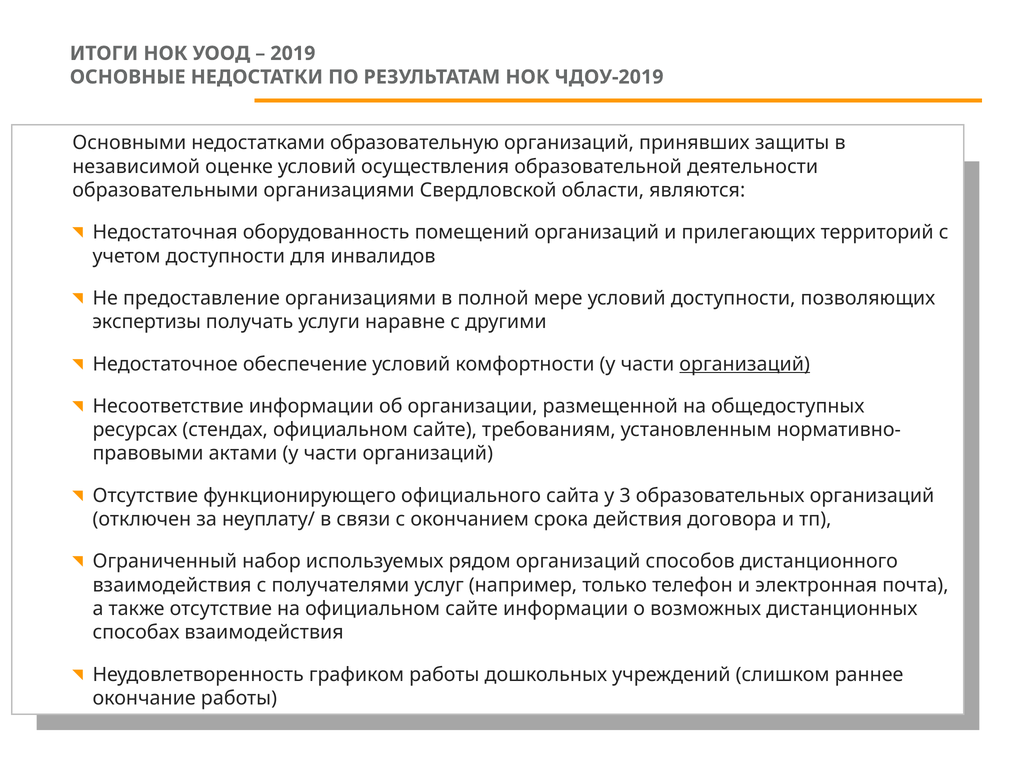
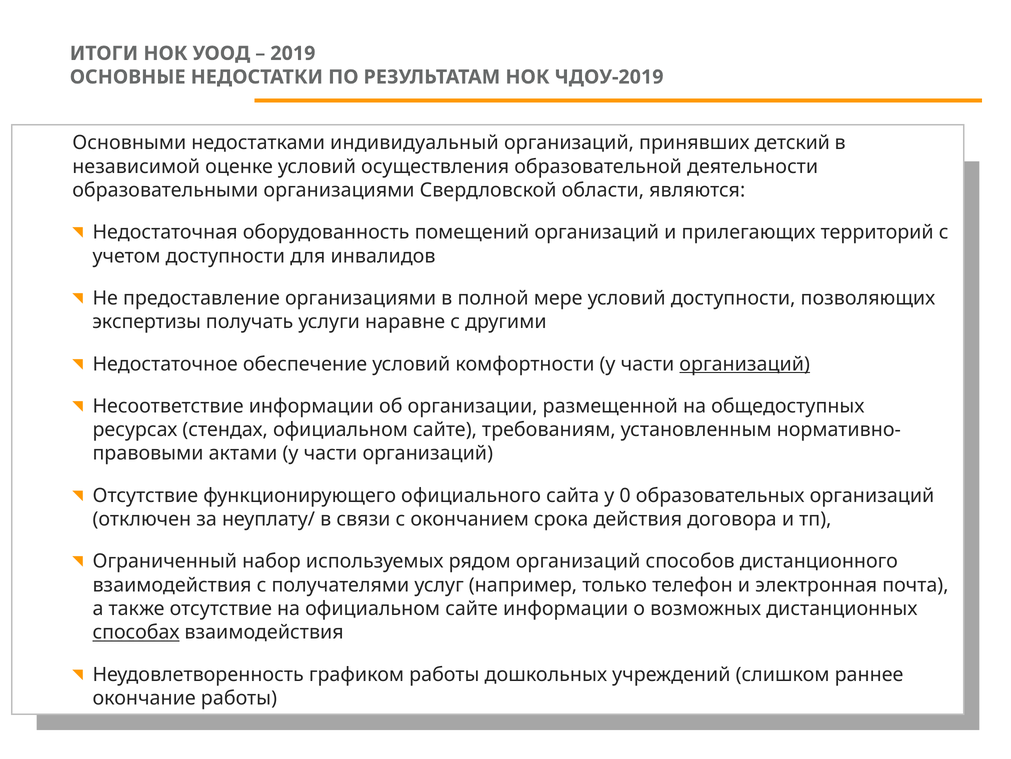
образовательную: образовательную -> индивидуальный (414, 143)
защиты: защиты -> детский (792, 143)
3: 3 -> 0 (625, 495)
способах underline: none -> present (136, 632)
